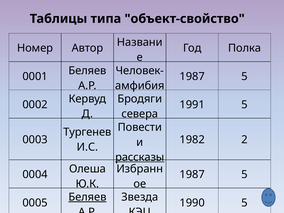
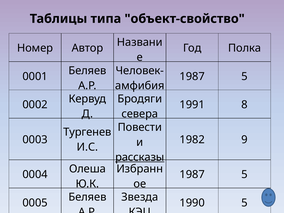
1991 5: 5 -> 8 (245, 105)
2: 2 -> 9 (245, 140)
Беляев underline: present -> none (87, 197)
